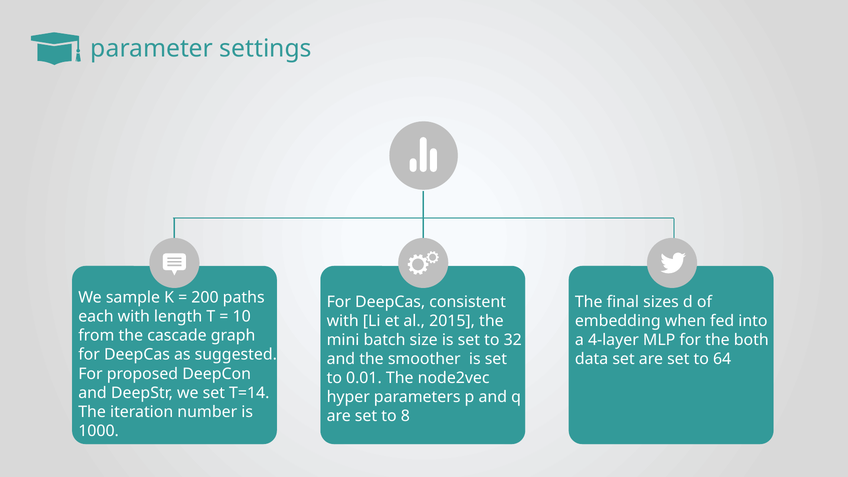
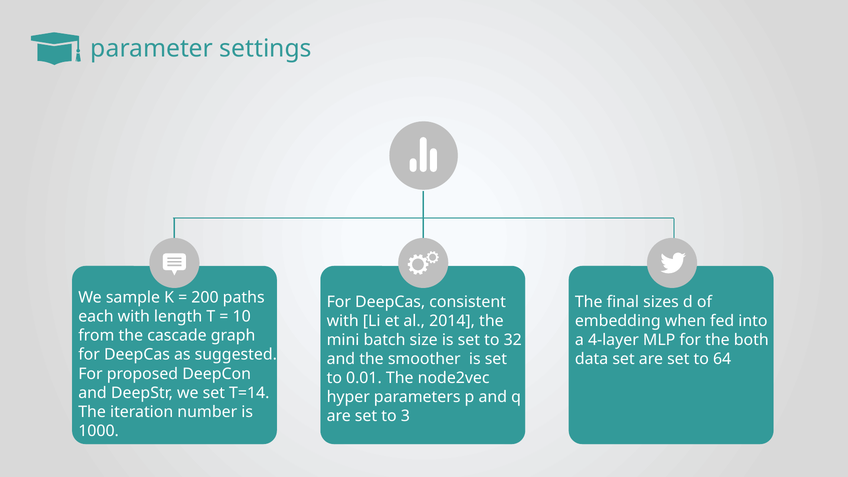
2015: 2015 -> 2014 (452, 321)
8: 8 -> 3 (405, 416)
